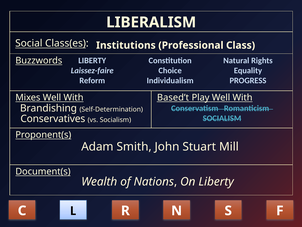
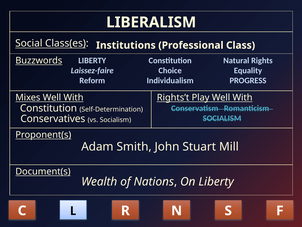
Based’t: Based’t -> Rights’t (173, 97)
Brandishing: Brandishing -> Constitution (48, 108)
